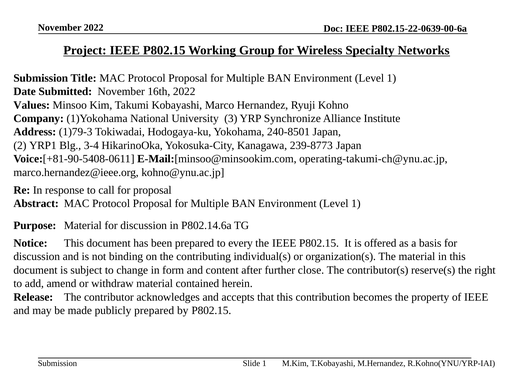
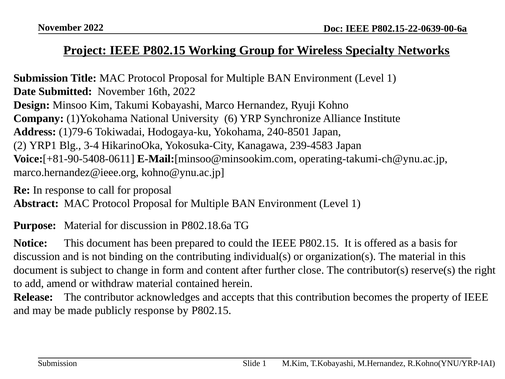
Values: Values -> Design (32, 105)
3: 3 -> 6 (231, 118)
1)79-3: 1)79-3 -> 1)79-6 (76, 132)
239-8773: 239-8773 -> 239-4583 (311, 145)
P802.14.6a: P802.14.6a -> P802.18.6a (206, 225)
every: every -> could (241, 243)
publicly prepared: prepared -> response (154, 310)
